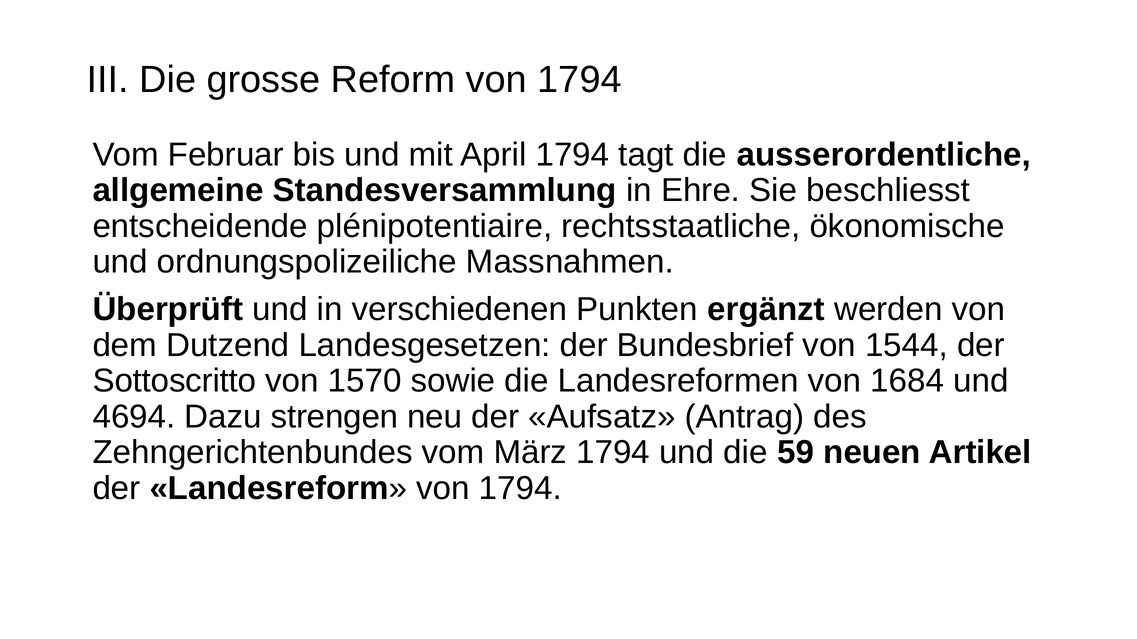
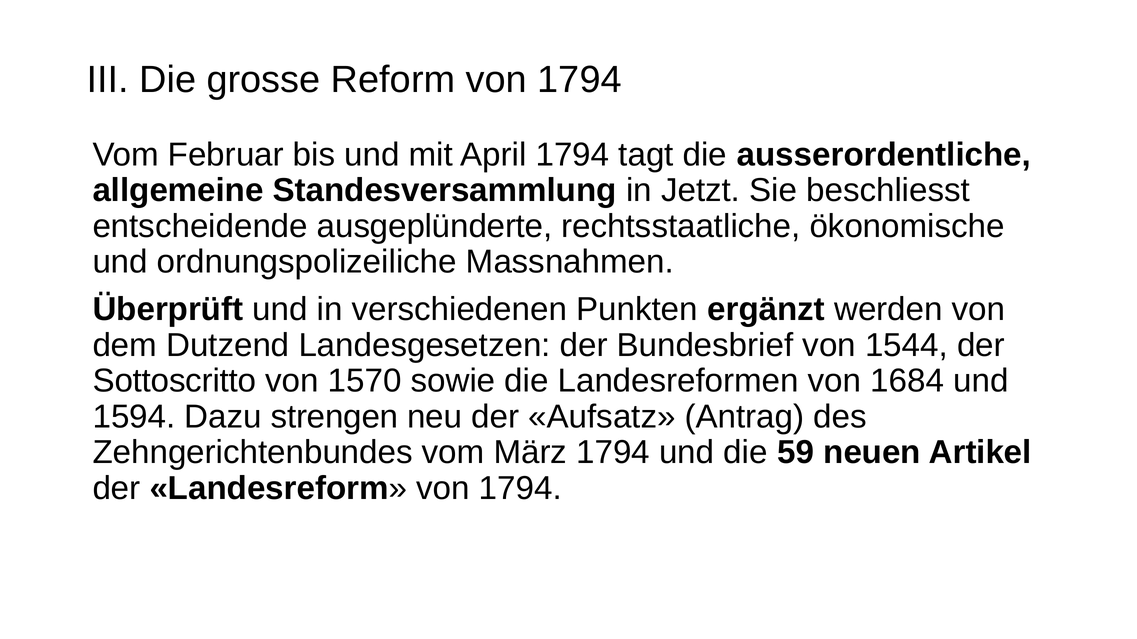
Ehre: Ehre -> Jetzt (701, 191)
plénipotentiaire: plénipotentiaire -> ausgeplünderte (435, 226)
4694: 4694 -> 1594 (134, 417)
